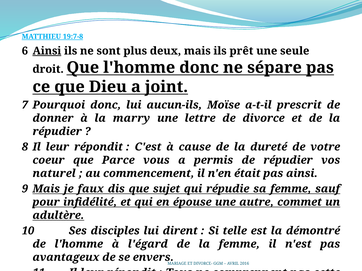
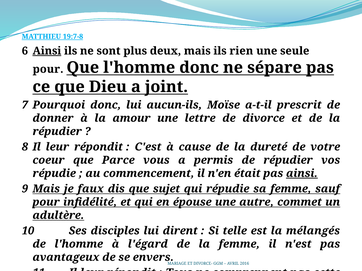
prêt: prêt -> rien (241, 51)
droit: droit -> pour (48, 69)
marry: marry -> amour (132, 118)
naturel: naturel -> répudie (54, 174)
ainsi underline: none -> present (302, 174)
démontré: démontré -> mélangés (313, 231)
